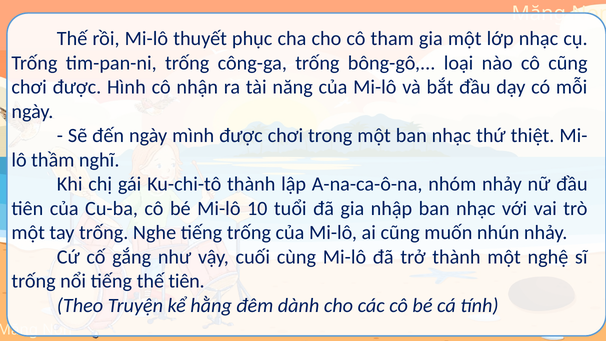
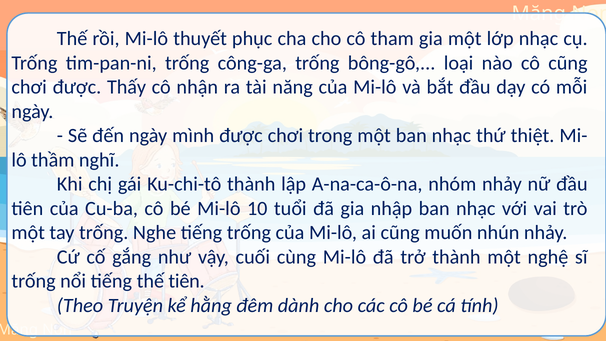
Hình: Hình -> Thấy (127, 87)
